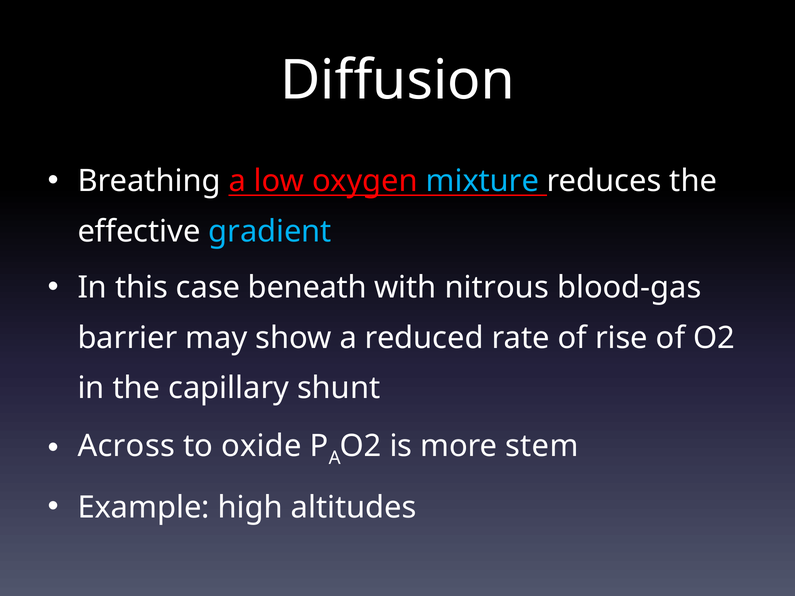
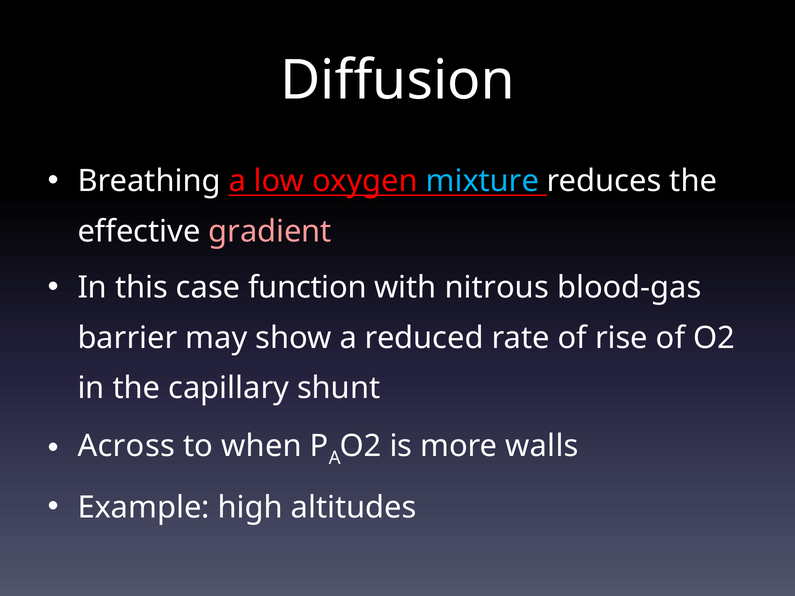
gradient colour: light blue -> pink (270, 231)
beneath: beneath -> function (307, 288)
oxide: oxide -> when (261, 446)
stem: stem -> walls (542, 446)
